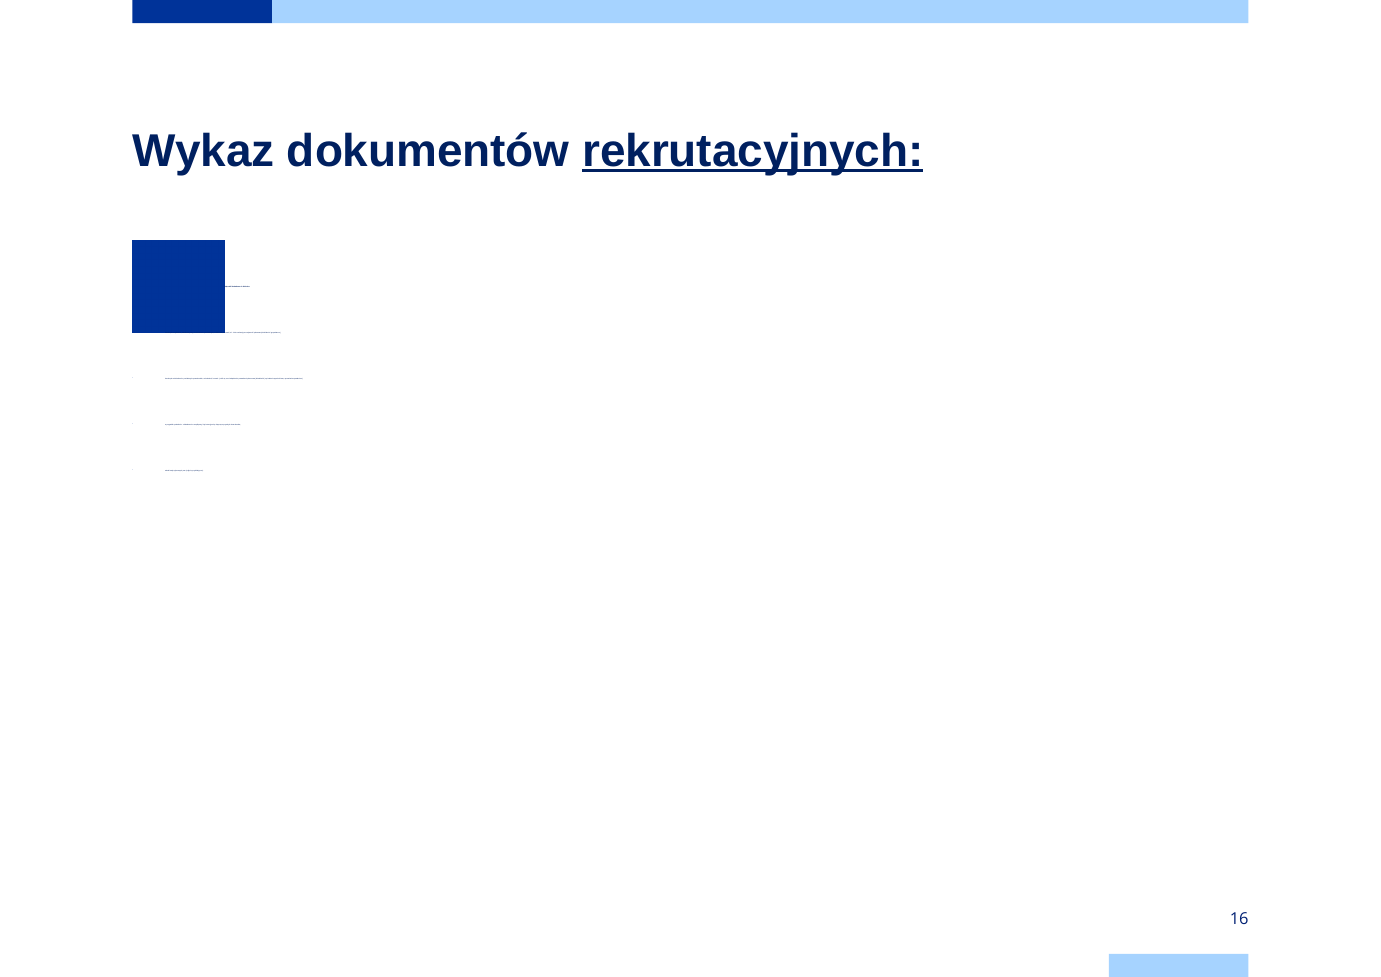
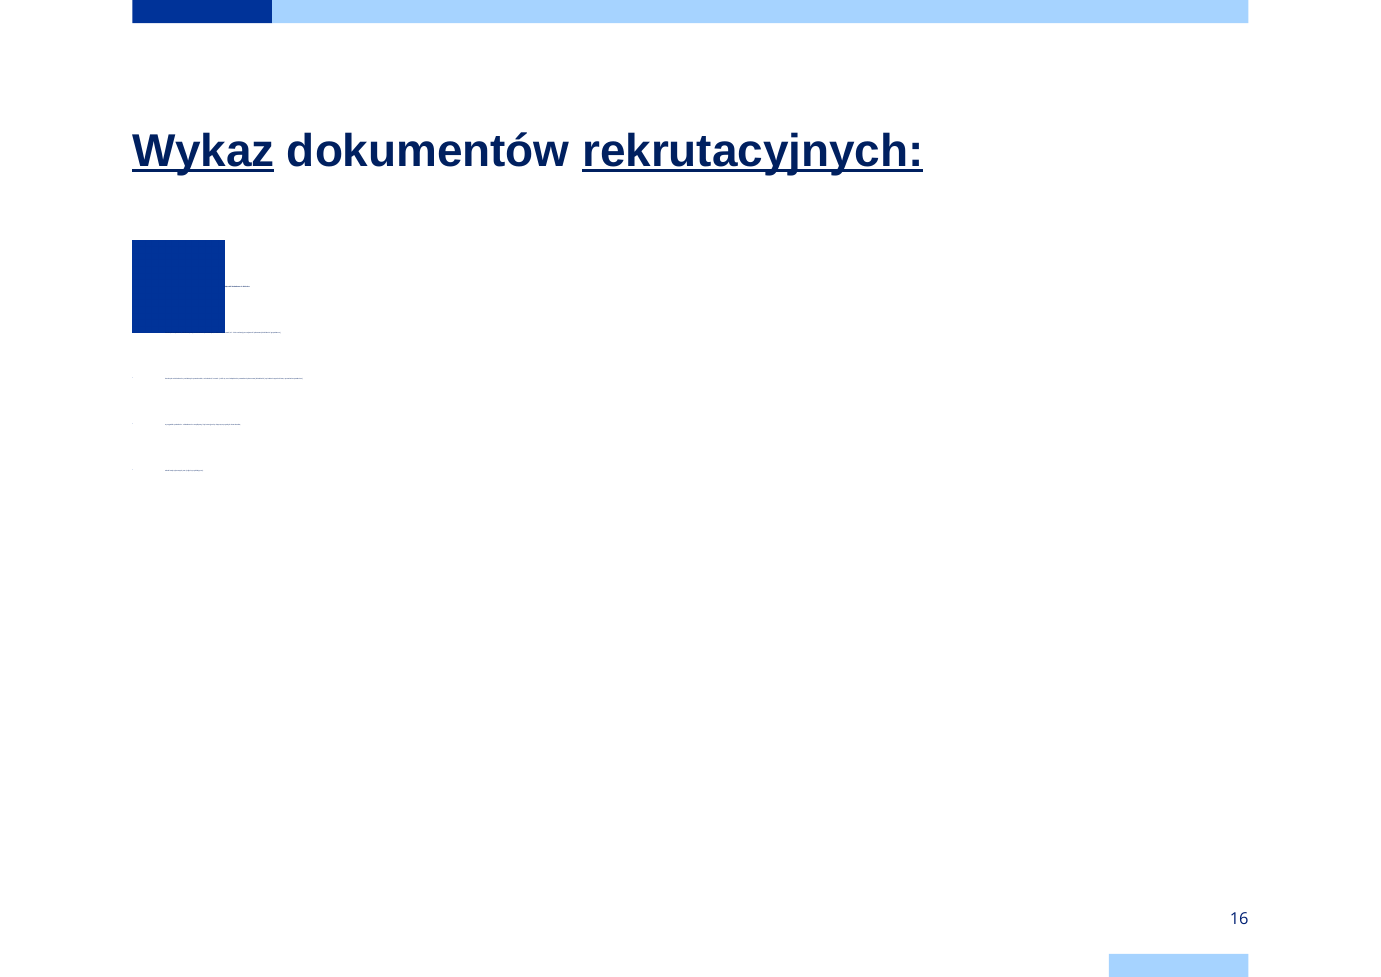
Wykaz underline: none -> present (203, 151)
